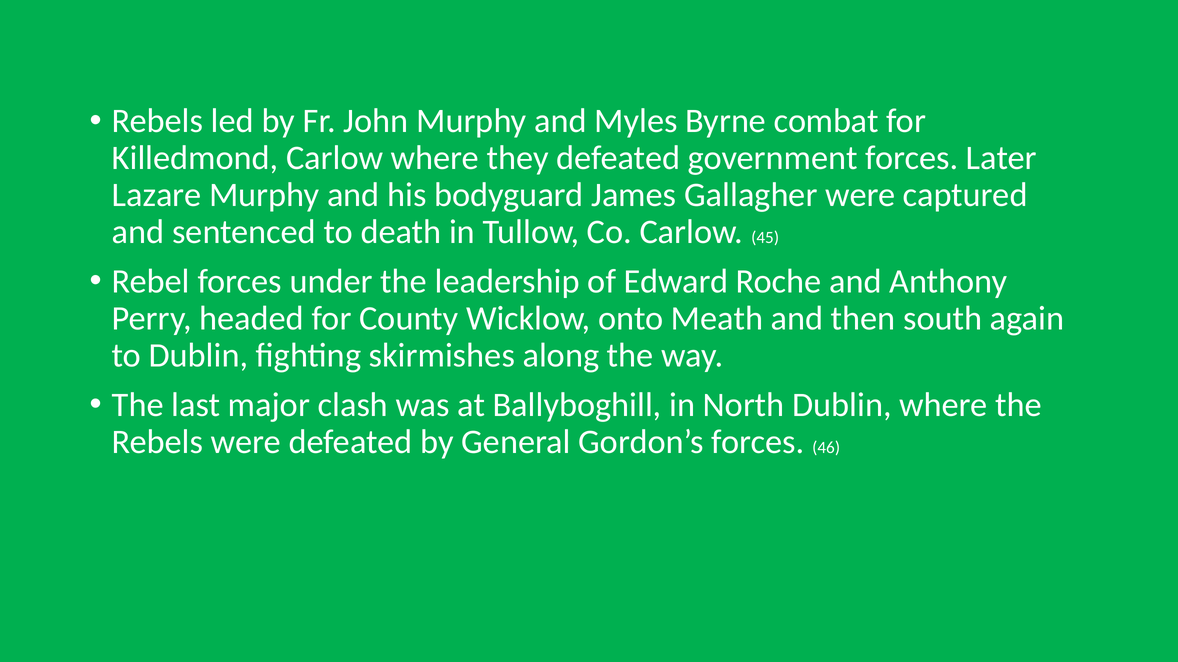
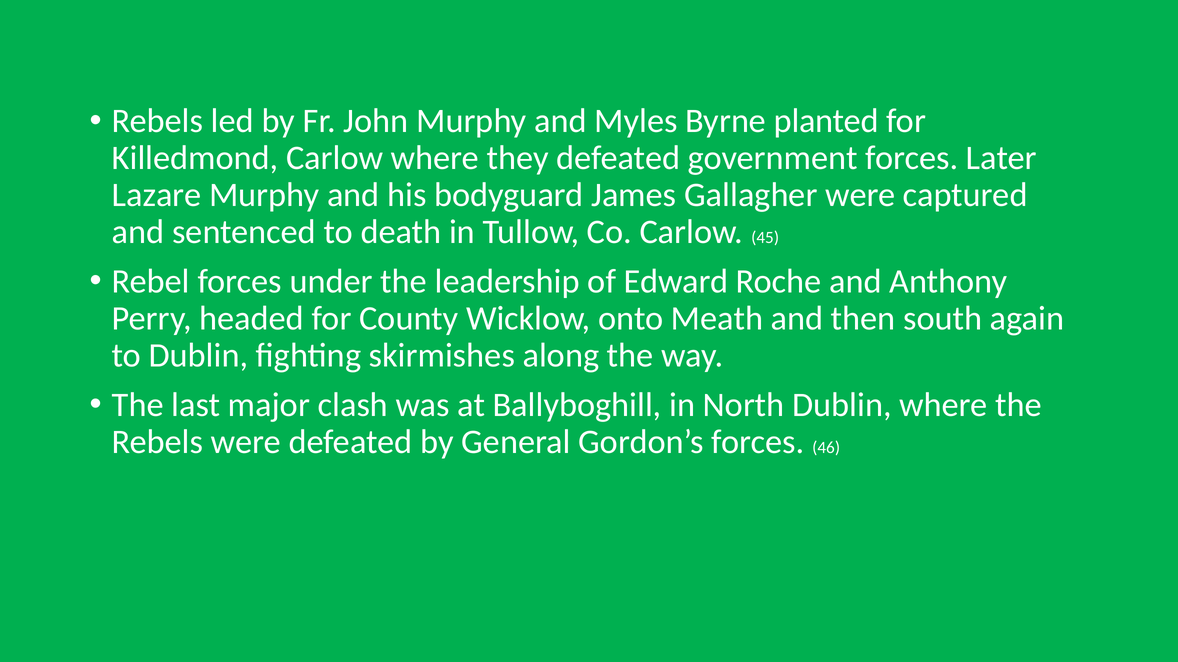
combat: combat -> planted (826, 121)
